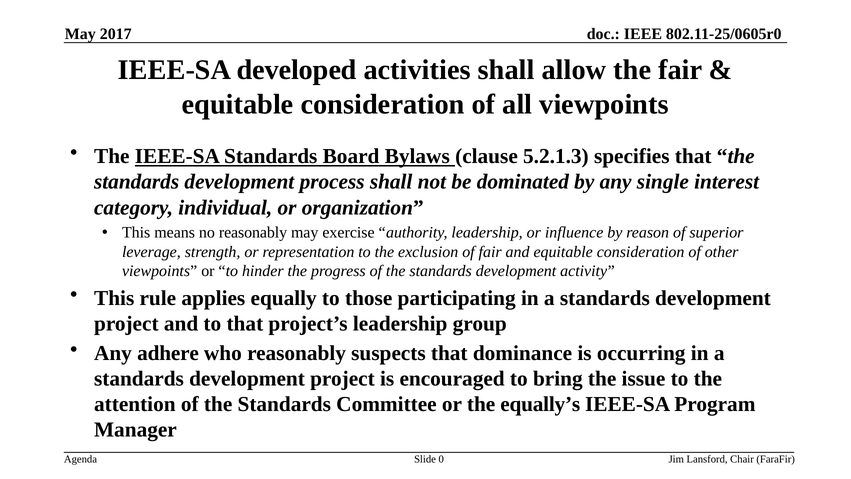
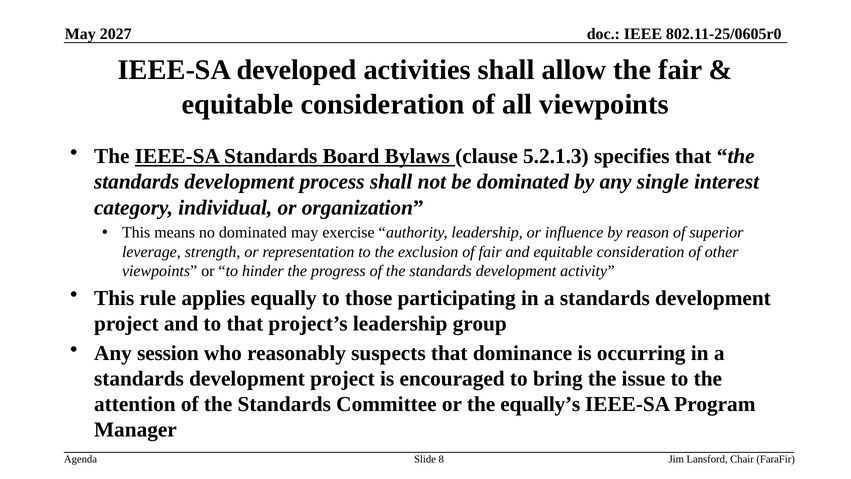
2017: 2017 -> 2027 (116, 34)
no reasonably: reasonably -> dominated (253, 233)
adhere: adhere -> session (168, 353)
0: 0 -> 8 (441, 459)
